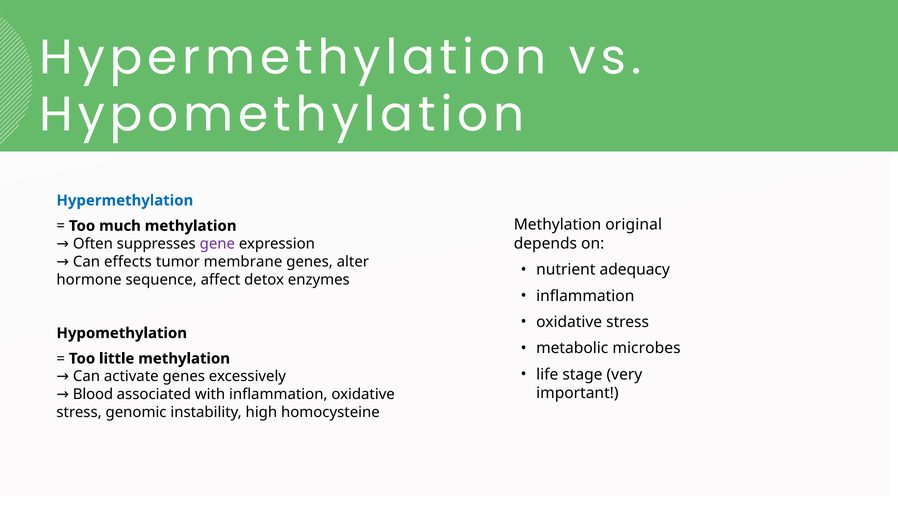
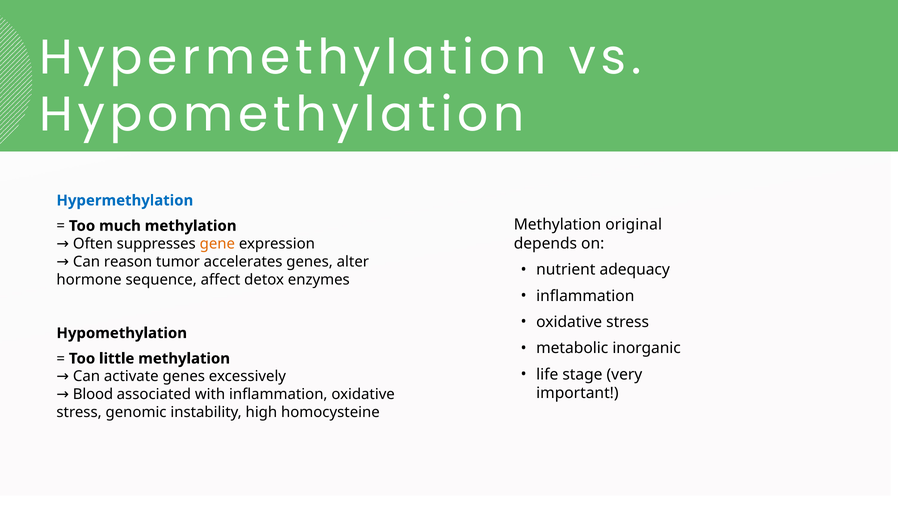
gene colour: purple -> orange (217, 244)
effects: effects -> reason (128, 262)
membrane: membrane -> accelerates (243, 262)
microbes: microbes -> inorganic (647, 348)
